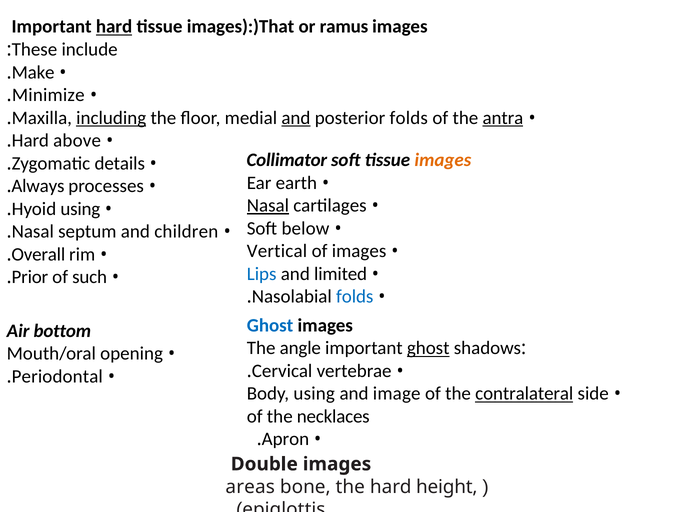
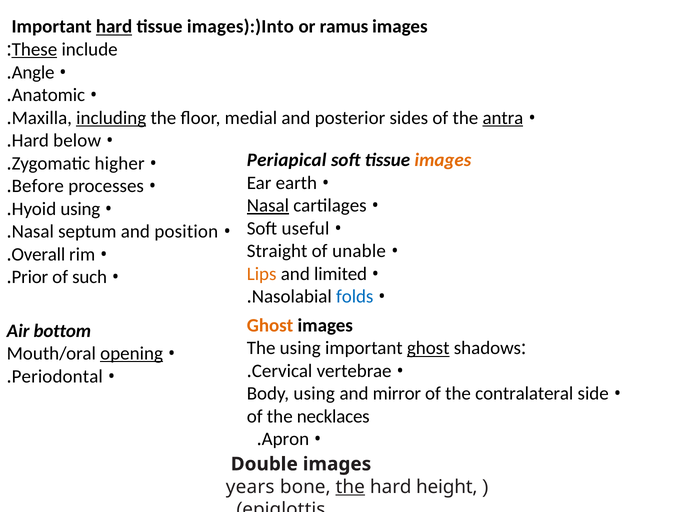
images):)That: images):)That -> images):)Into (240, 27)
These underline: none -> present (34, 50)
Make: Make -> Angle (33, 72)
Minimize: Minimize -> Anatomic (48, 95)
and underline: present -> none (296, 118)
posterior folds: folds -> sides (409, 118)
above: above -> below (77, 141)
Collimator: Collimator -> Periapical (287, 160)
details: details -> higher (120, 163)
Always: Always -> Before (38, 186)
below: below -> useful (305, 228)
children: children -> position (186, 232)
Vertical: Vertical -> Straight (277, 251)
of images: images -> unable (359, 251)
Lips colour: blue -> orange (262, 274)
Ghost colour: blue -> orange (270, 326)
The angle: angle -> using (300, 348)
opening underline: none -> present (132, 354)
image: image -> mirror (397, 394)
contralateral underline: present -> none (524, 394)
areas: areas -> years (250, 487)
the underline: none -> present (350, 487)
